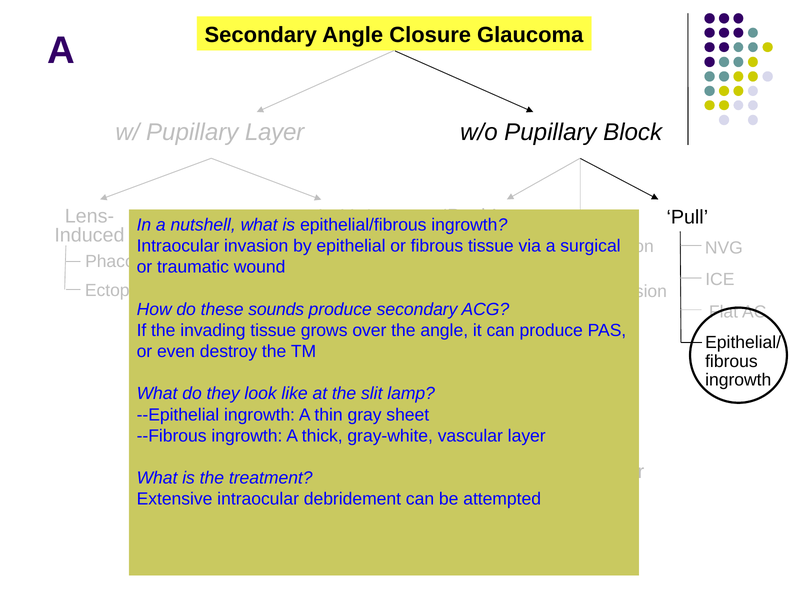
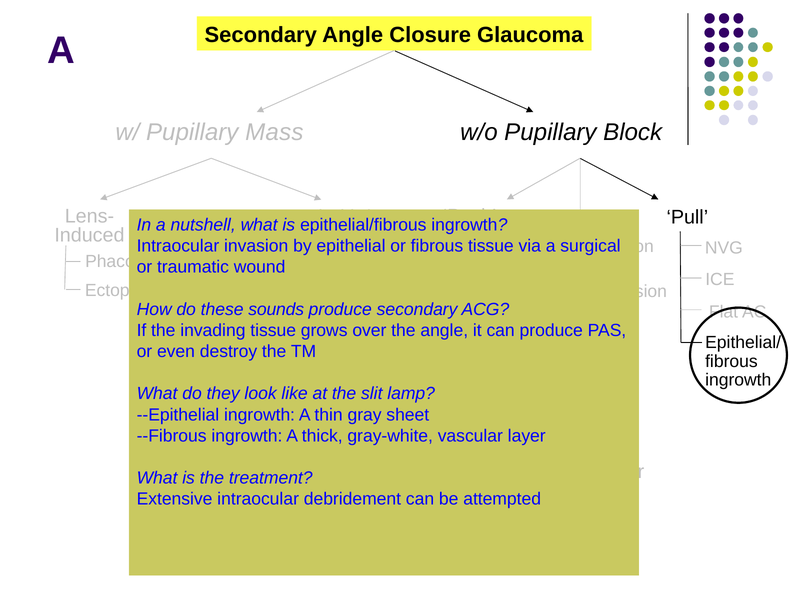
Pupillary Layer: Layer -> Mass (274, 132)
